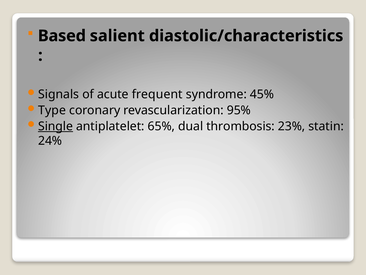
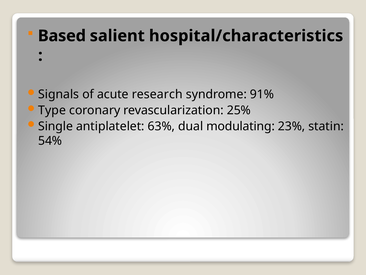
diastolic/characteristics: diastolic/characteristics -> hospital/characteristics (246, 36)
frequent: frequent -> research (157, 94)
45%: 45% -> 91% (262, 94)
95%: 95% -> 25% (239, 110)
Single underline: present -> none (56, 126)
65%: 65% -> 63% (161, 126)
thrombosis: thrombosis -> modulating (241, 126)
24%: 24% -> 54% (50, 141)
